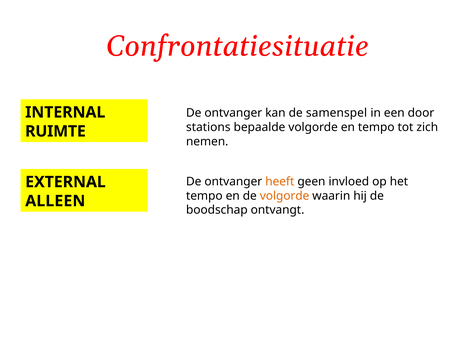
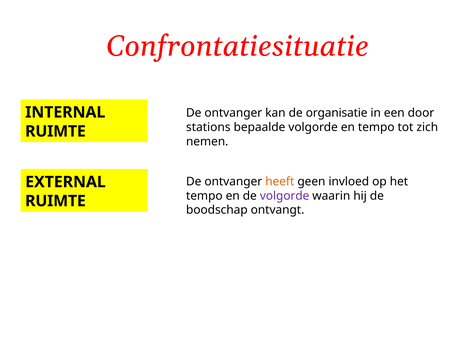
samenspel: samenspel -> organisatie (337, 113)
volgorde colour: orange -> purple (285, 195)
ALLEEN: ALLEEN -> RUIMTE (55, 201)
